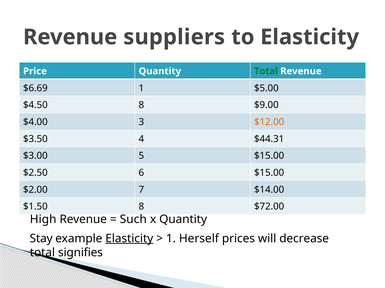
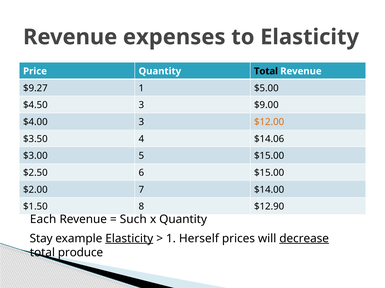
suppliers: suppliers -> expenses (174, 37)
Total colour: green -> black (266, 71)
$6.69: $6.69 -> $9.27 (35, 88)
$4.50 8: 8 -> 3 (141, 105)
$44.31: $44.31 -> $14.06 (269, 139)
$72.00: $72.00 -> $12.90 (269, 207)
High: High -> Each (43, 220)
decrease underline: none -> present (304, 239)
signifies: signifies -> produce (80, 253)
